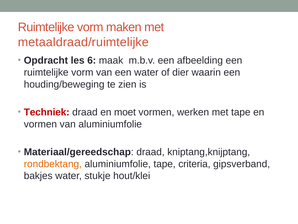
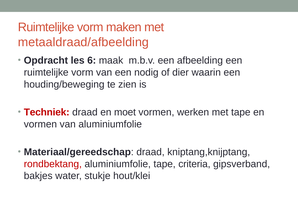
metaaldraad/ruimtelijke: metaaldraad/ruimtelijke -> metaaldraad/afbeelding (83, 42)
een water: water -> nodig (146, 72)
rondbektang colour: orange -> red (53, 164)
